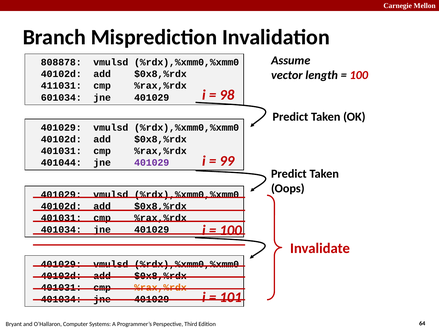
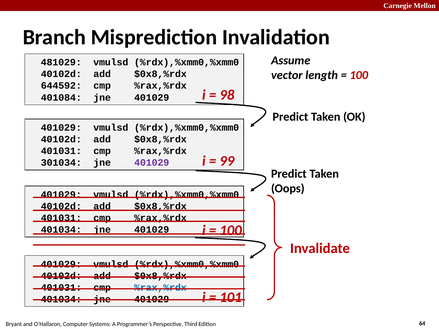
808878: 808878 -> 481029 (61, 62)
411031: 411031 -> 644592 (61, 86)
601034: 601034 -> 401084 (61, 98)
401044: 401044 -> 301034 (61, 163)
%rax,%rdx colour: orange -> blue (160, 288)
